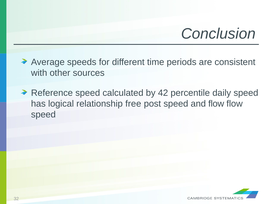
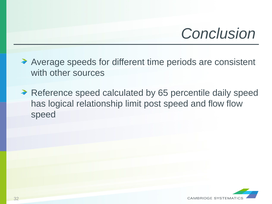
42: 42 -> 65 (163, 93)
free: free -> limit (133, 104)
